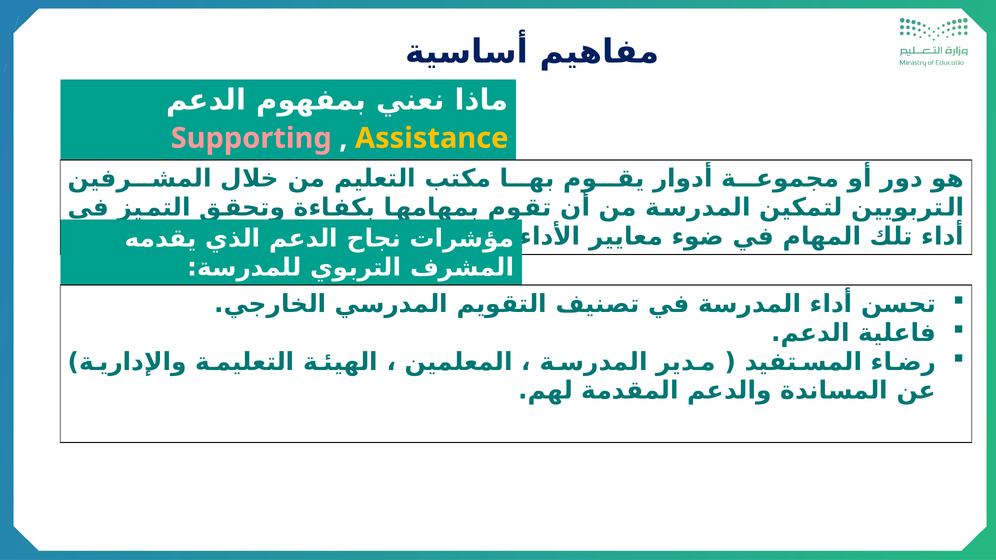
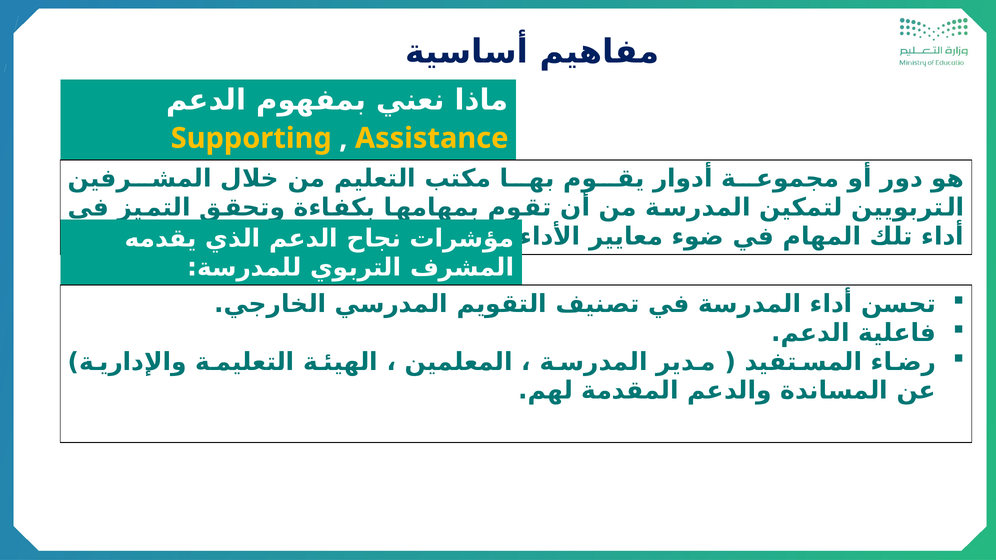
Supporting colour: pink -> yellow (251, 138)
